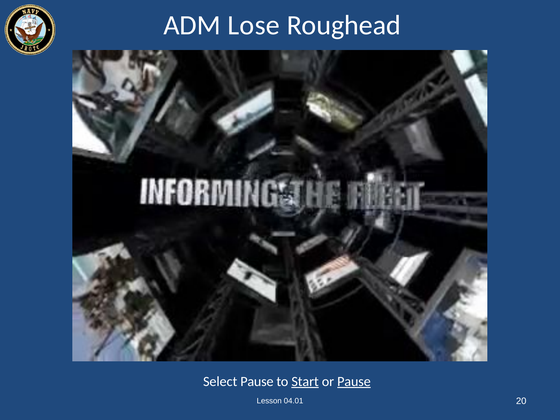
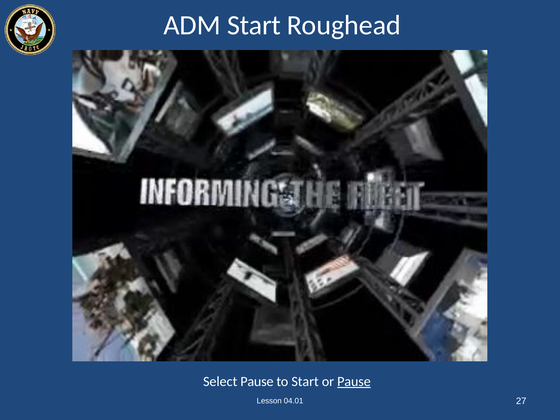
ADM Lose: Lose -> Start (254, 25)
Start underline: present -> none (305, 381)
20: 20 -> 27 (521, 401)
